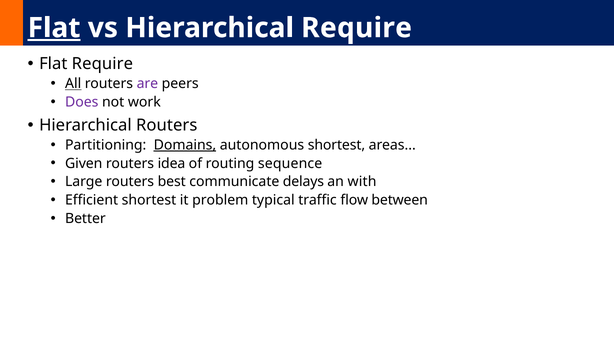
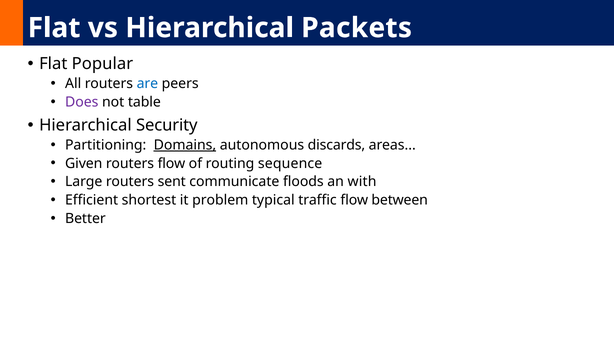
Flat underline: present -> none (54, 28)
Hierarchical Require: Require -> Packets (357, 28)
Flat Require: Require -> Popular (102, 64)
All underline: present -> none (73, 84)
are colour: purple -> blue (147, 84)
work: work -> table (144, 102)
Hierarchical Routers: Routers -> Security (167, 125)
autonomous shortest: shortest -> discards (336, 145)
routers idea: idea -> flow (171, 163)
best: best -> sent (172, 181)
delays: delays -> floods (303, 181)
